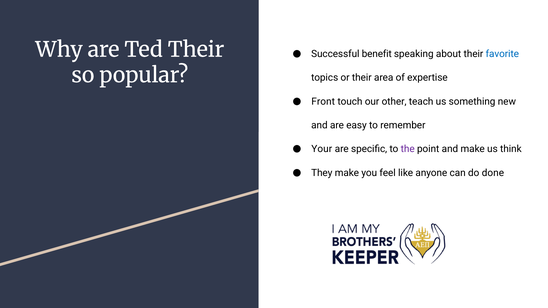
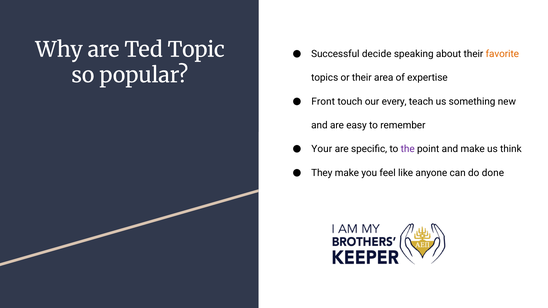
Ted Their: Their -> Topic (196, 50)
benefit: benefit -> decide (377, 54)
favorite colour: blue -> orange (502, 54)
other: other -> every (394, 102)
